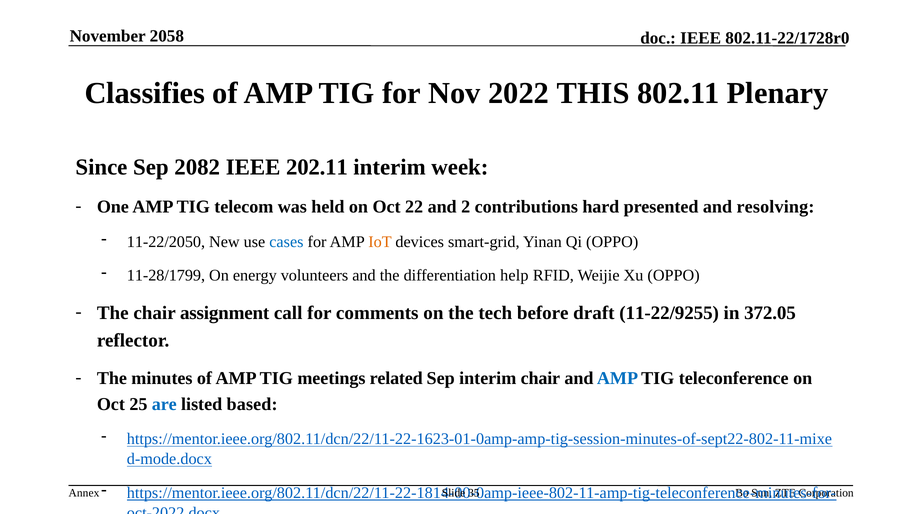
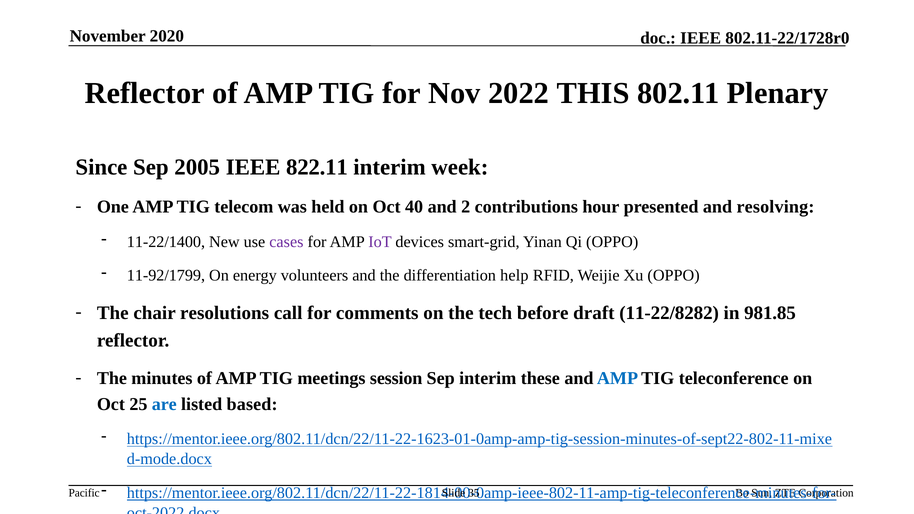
2058: 2058 -> 2020 (167, 36)
Classifies: Classifies -> Reflector (145, 93)
2082: 2082 -> 2005 (197, 167)
202.11: 202.11 -> 822.11 (317, 167)
22: 22 -> 40 (414, 207)
hard: hard -> hour (601, 207)
11-22/2050: 11-22/2050 -> 11-22/1400 (166, 242)
cases colour: blue -> purple (286, 242)
IoT colour: orange -> purple (380, 242)
11-28/1799: 11-28/1799 -> 11-92/1799 (166, 276)
assignment: assignment -> resolutions (225, 313)
11-22/9255: 11-22/9255 -> 11-22/8282 (669, 313)
372.05: 372.05 -> 981.85 (770, 313)
related: related -> session (396, 378)
interim chair: chair -> these (540, 378)
Annex: Annex -> Pacific (84, 493)
